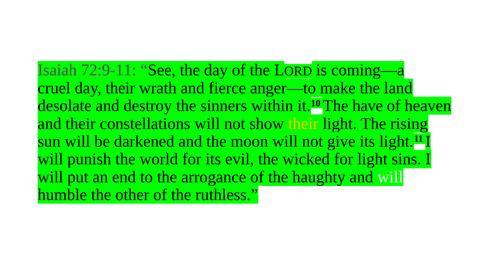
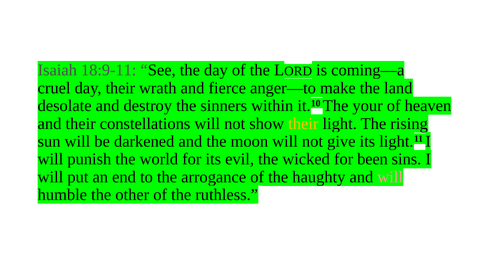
72:9-11: 72:9-11 -> 18:9-11 (109, 70)
have: have -> your (368, 106)
for light: light -> been (372, 159)
will colour: white -> pink (390, 177)
